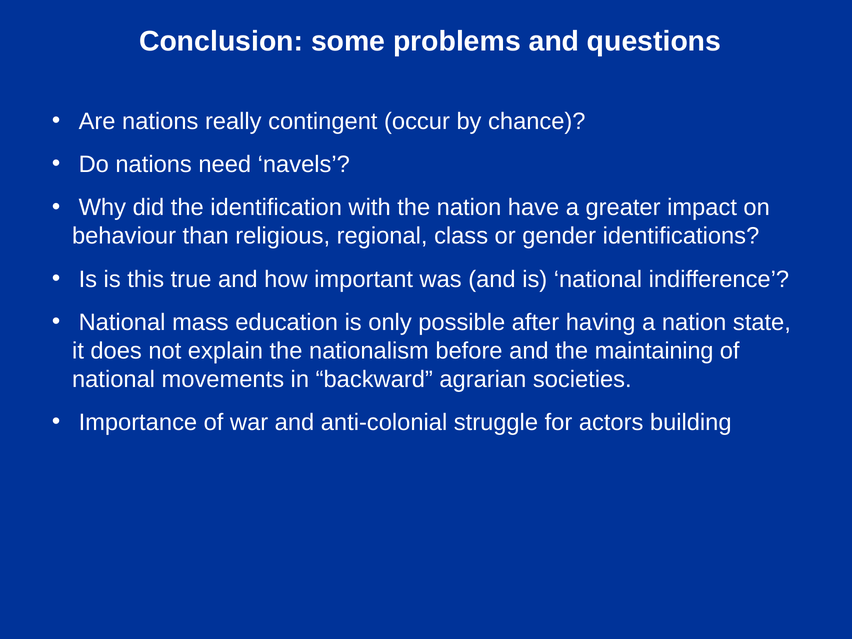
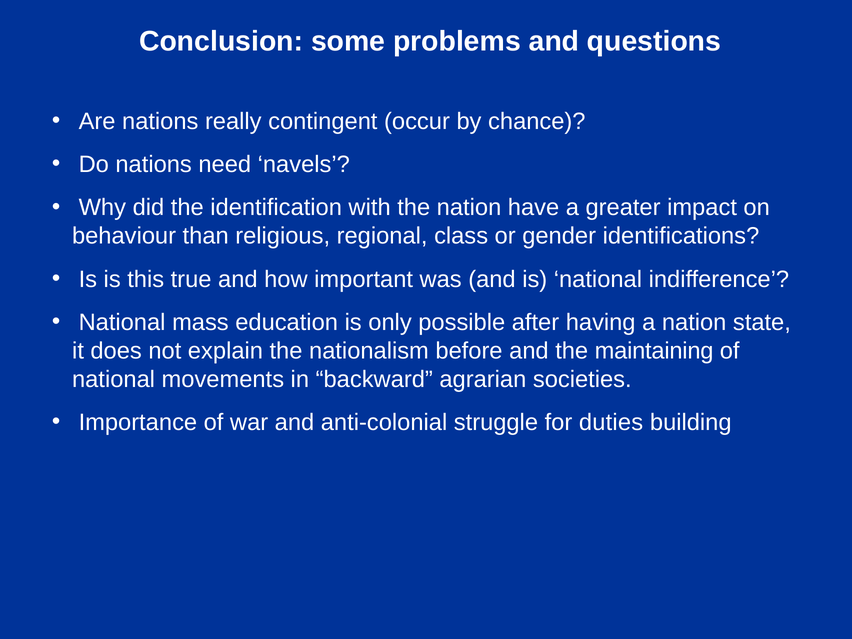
actors: actors -> duties (611, 422)
